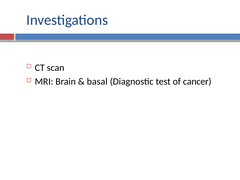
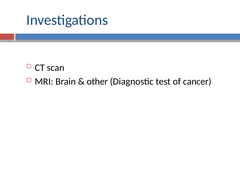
basal: basal -> other (97, 82)
